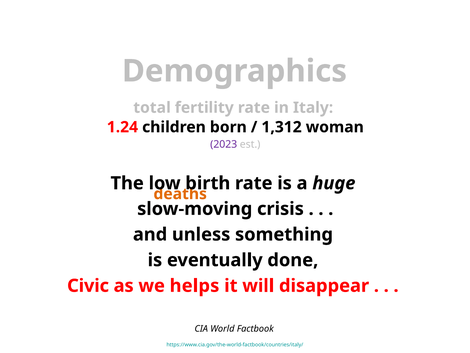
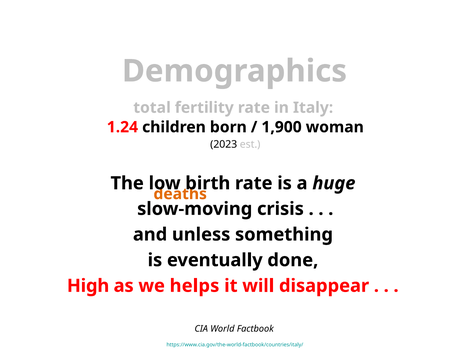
1,312: 1,312 -> 1,900 (282, 127)
2023 colour: purple -> black (224, 144)
Civic: Civic -> High (88, 285)
